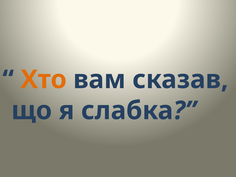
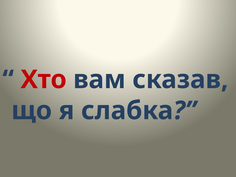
Хто colour: orange -> red (44, 80)
